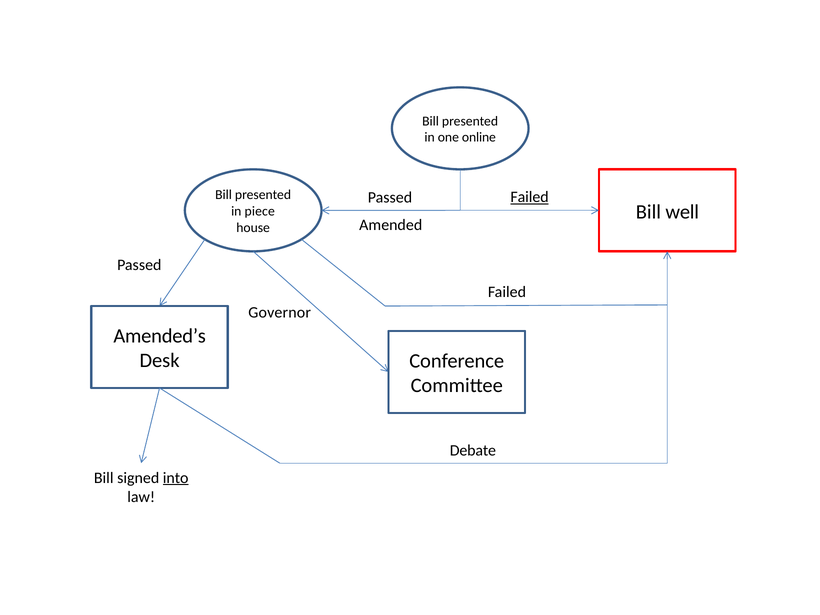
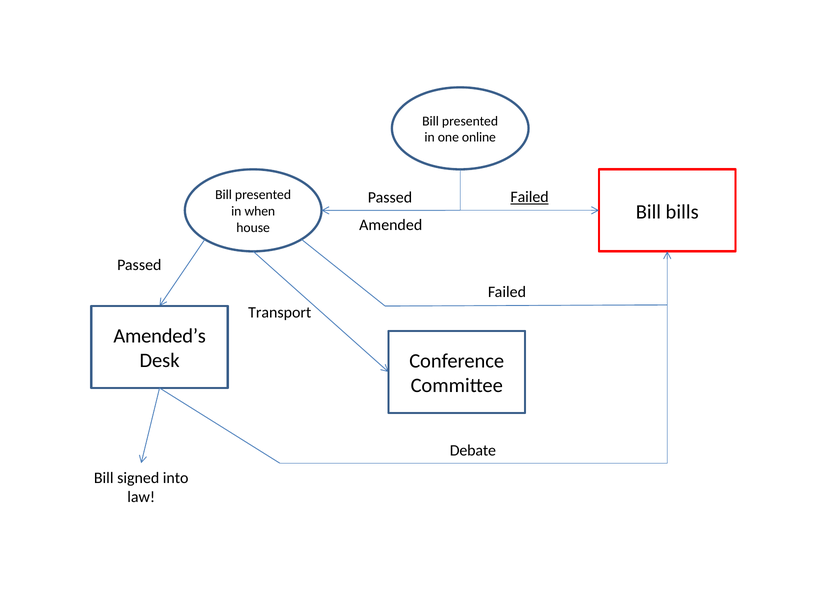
well: well -> bills (682, 212)
piece: piece -> when (260, 211)
Governor: Governor -> Transport (280, 313)
into underline: present -> none (176, 478)
